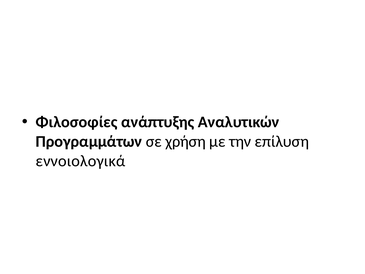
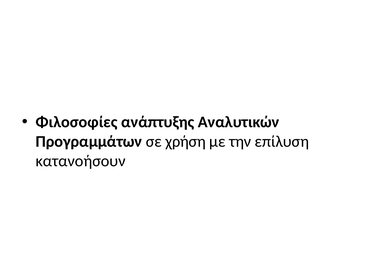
εννοιολογικά: εννοιολογικά -> κατανοήσουν (81, 161)
